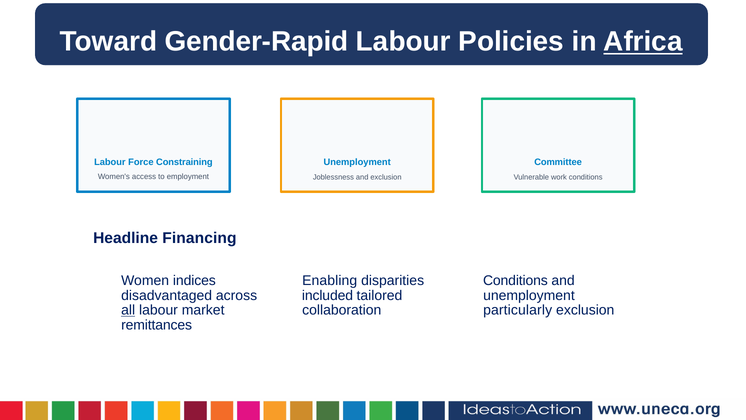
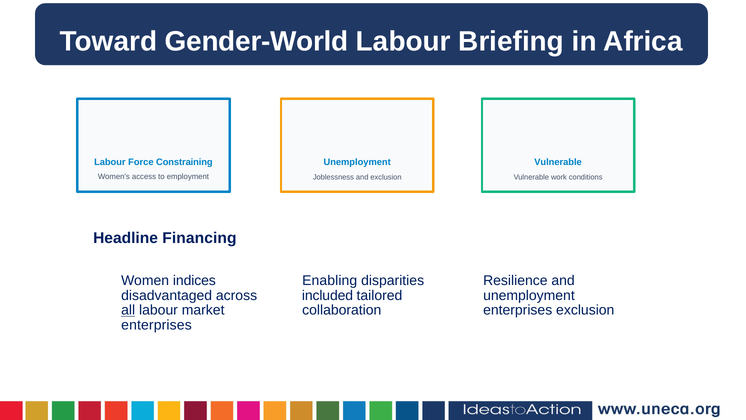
Gender-Rapid: Gender-Rapid -> Gender-World (257, 42)
Policies: Policies -> Briefing (511, 42)
Africa underline: present -> none (643, 42)
Committee: Committee -> Vulnerable (558, 162)
Conditions: Conditions -> Resilience (515, 280)
particularly: particularly -> enterprises (518, 310)
remittances: remittances -> enterprises (156, 325)
